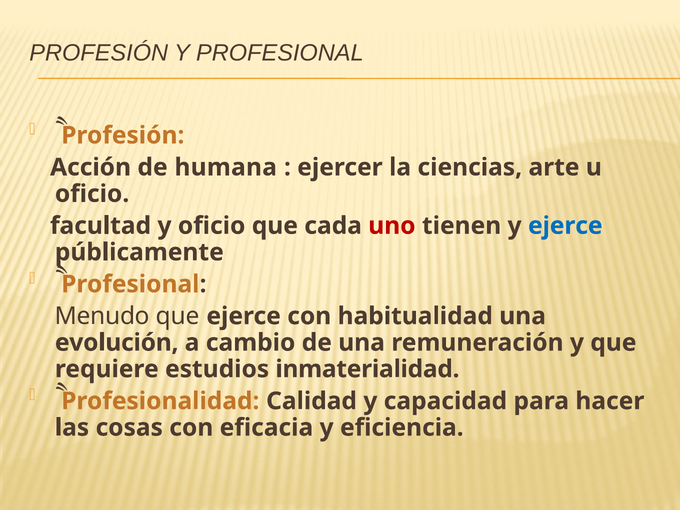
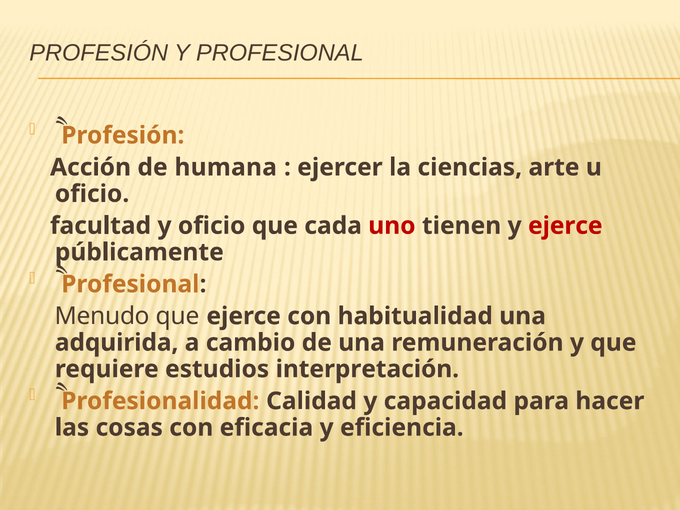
ejerce colour: blue -> red (565, 226)
evolución: evolución -> adquirida (117, 343)
inmaterialidad: inmaterialidad -> interpretación (367, 369)
